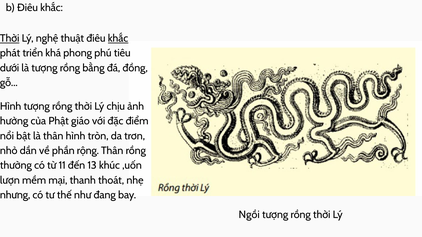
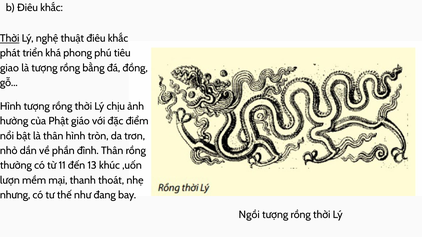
khắc underline: present -> none (118, 38)
dưới: dưới -> giao (9, 68)
rộng: rộng -> đình (88, 151)
